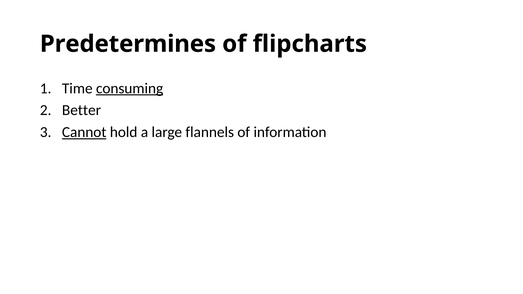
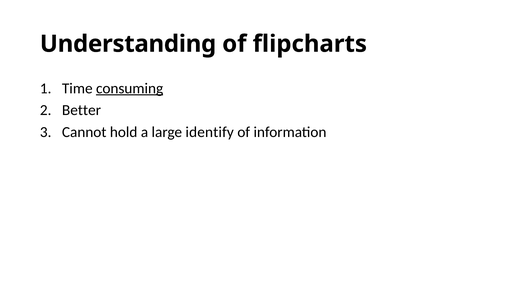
Predetermines: Predetermines -> Understanding (128, 44)
Cannot underline: present -> none (84, 132)
flannels: flannels -> identify (210, 132)
